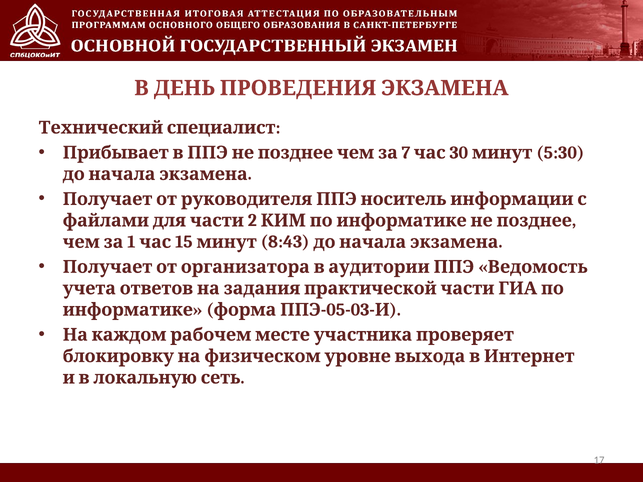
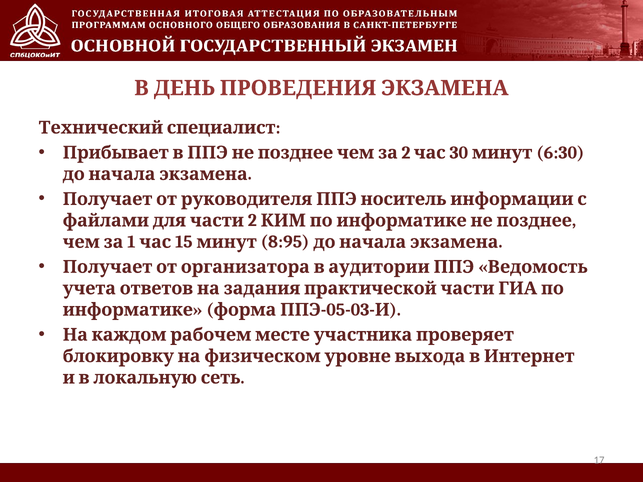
7: 7 -> 2 (406, 153)
5:30: 5:30 -> 6:30 (560, 153)
8:43: 8:43 -> 8:95 (285, 242)
